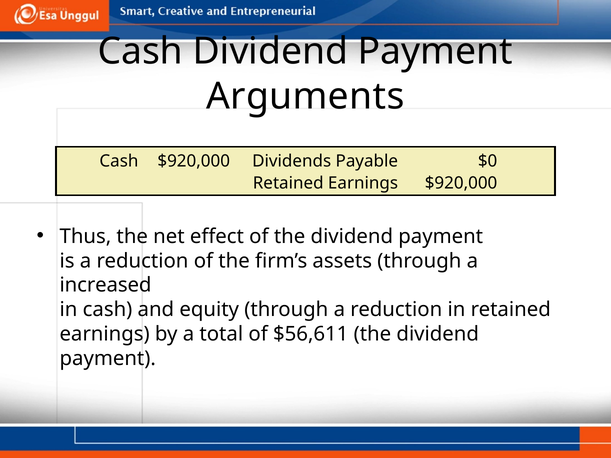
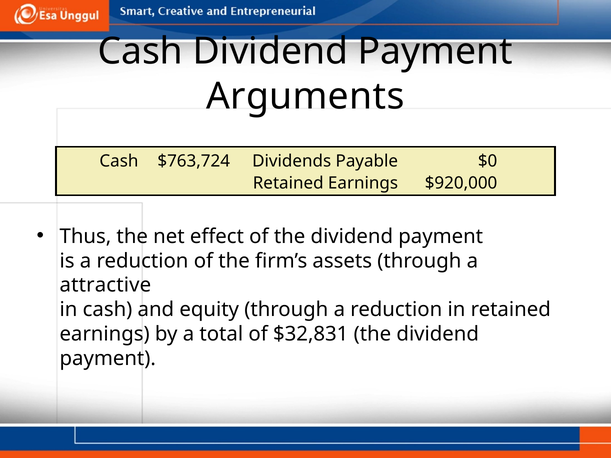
Cash $920,000: $920,000 -> $763,724 (194, 161)
increased: increased -> attractive (105, 285)
$56,611: $56,611 -> $32,831 (311, 334)
